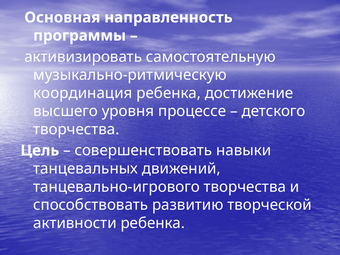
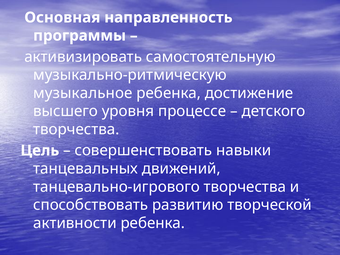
координация: координация -> музыкальное (83, 93)
